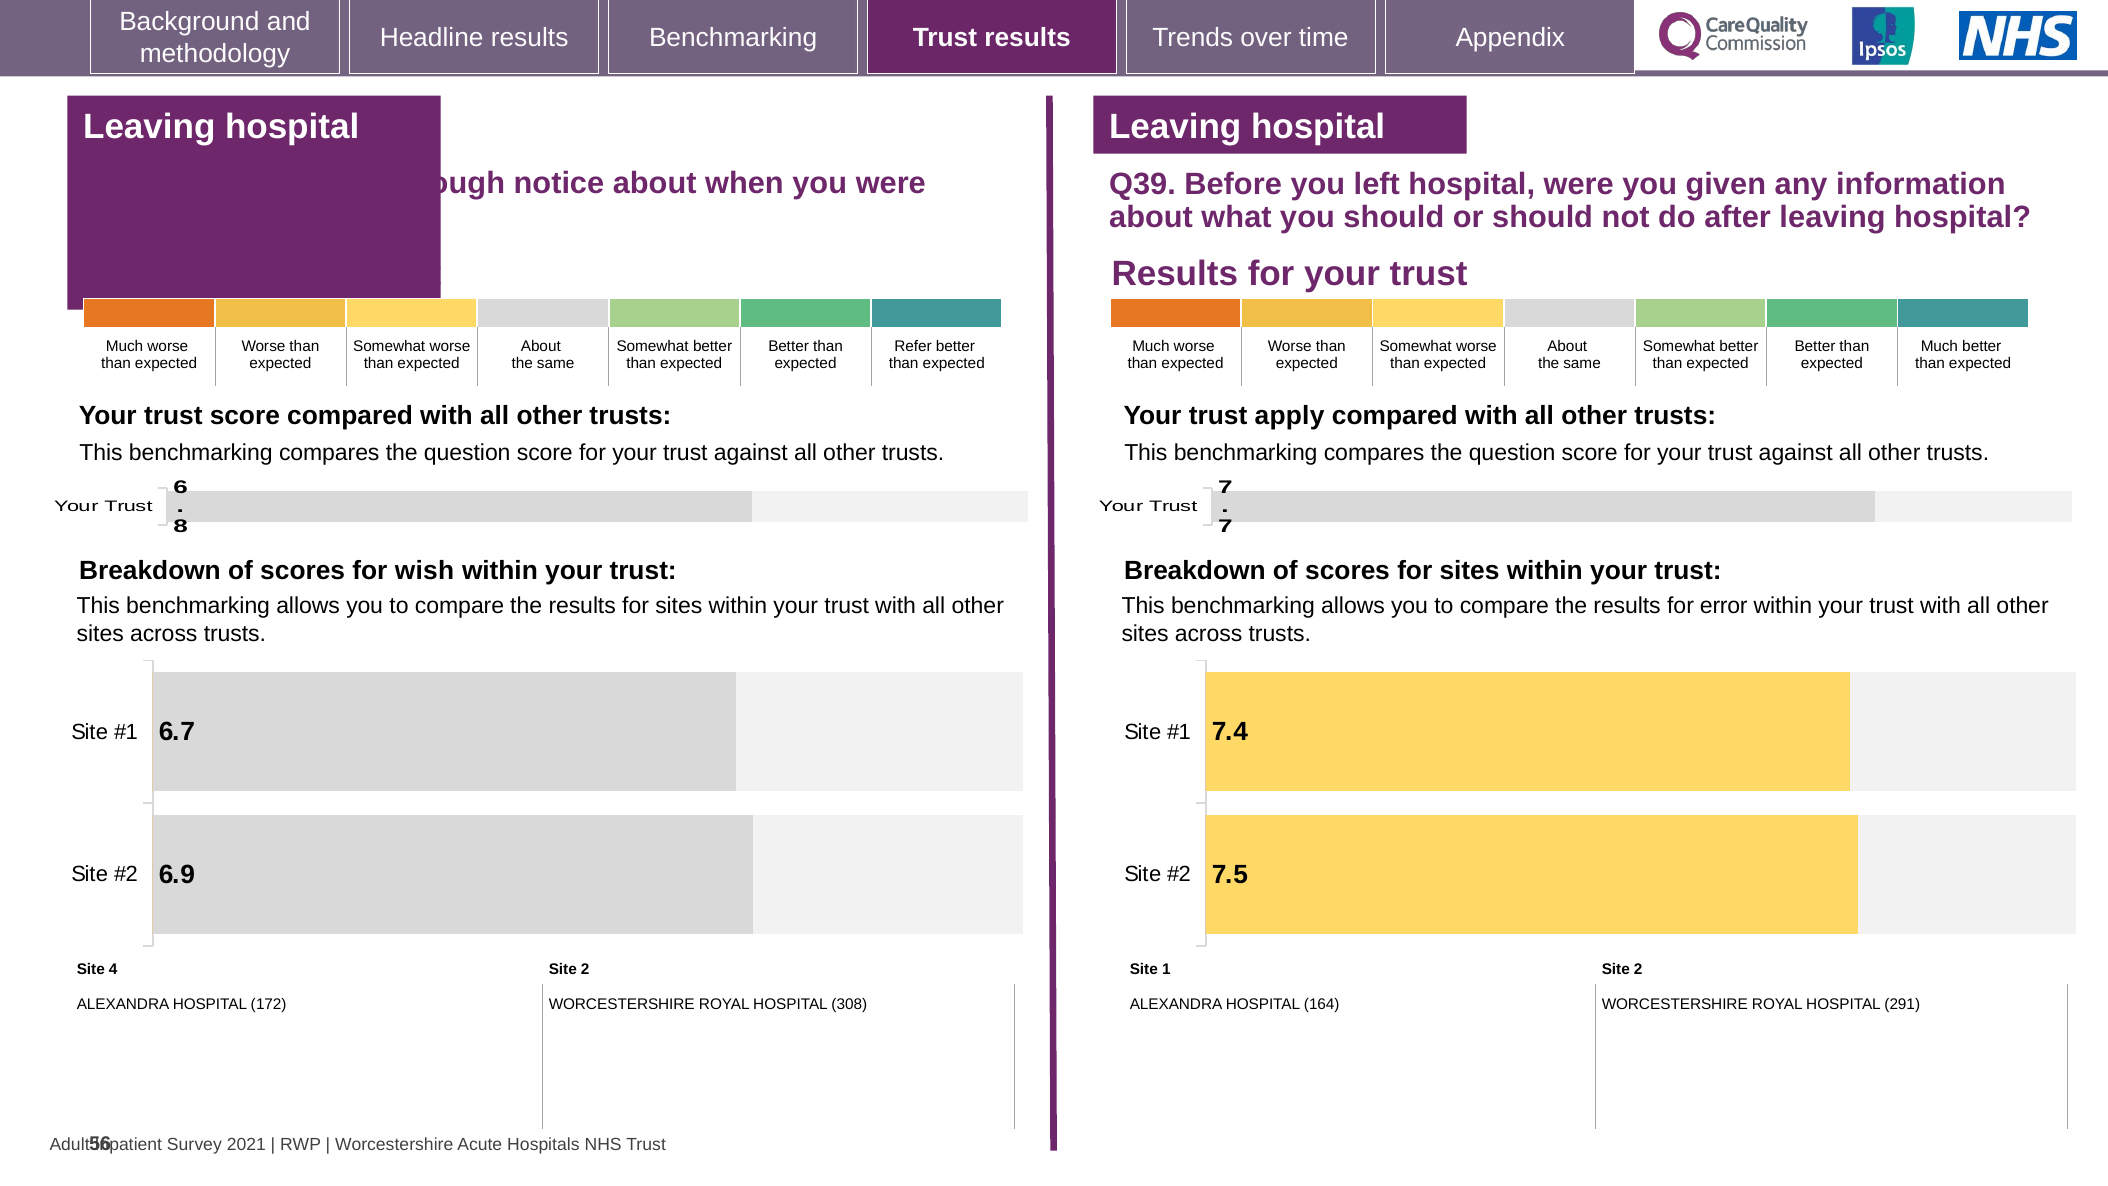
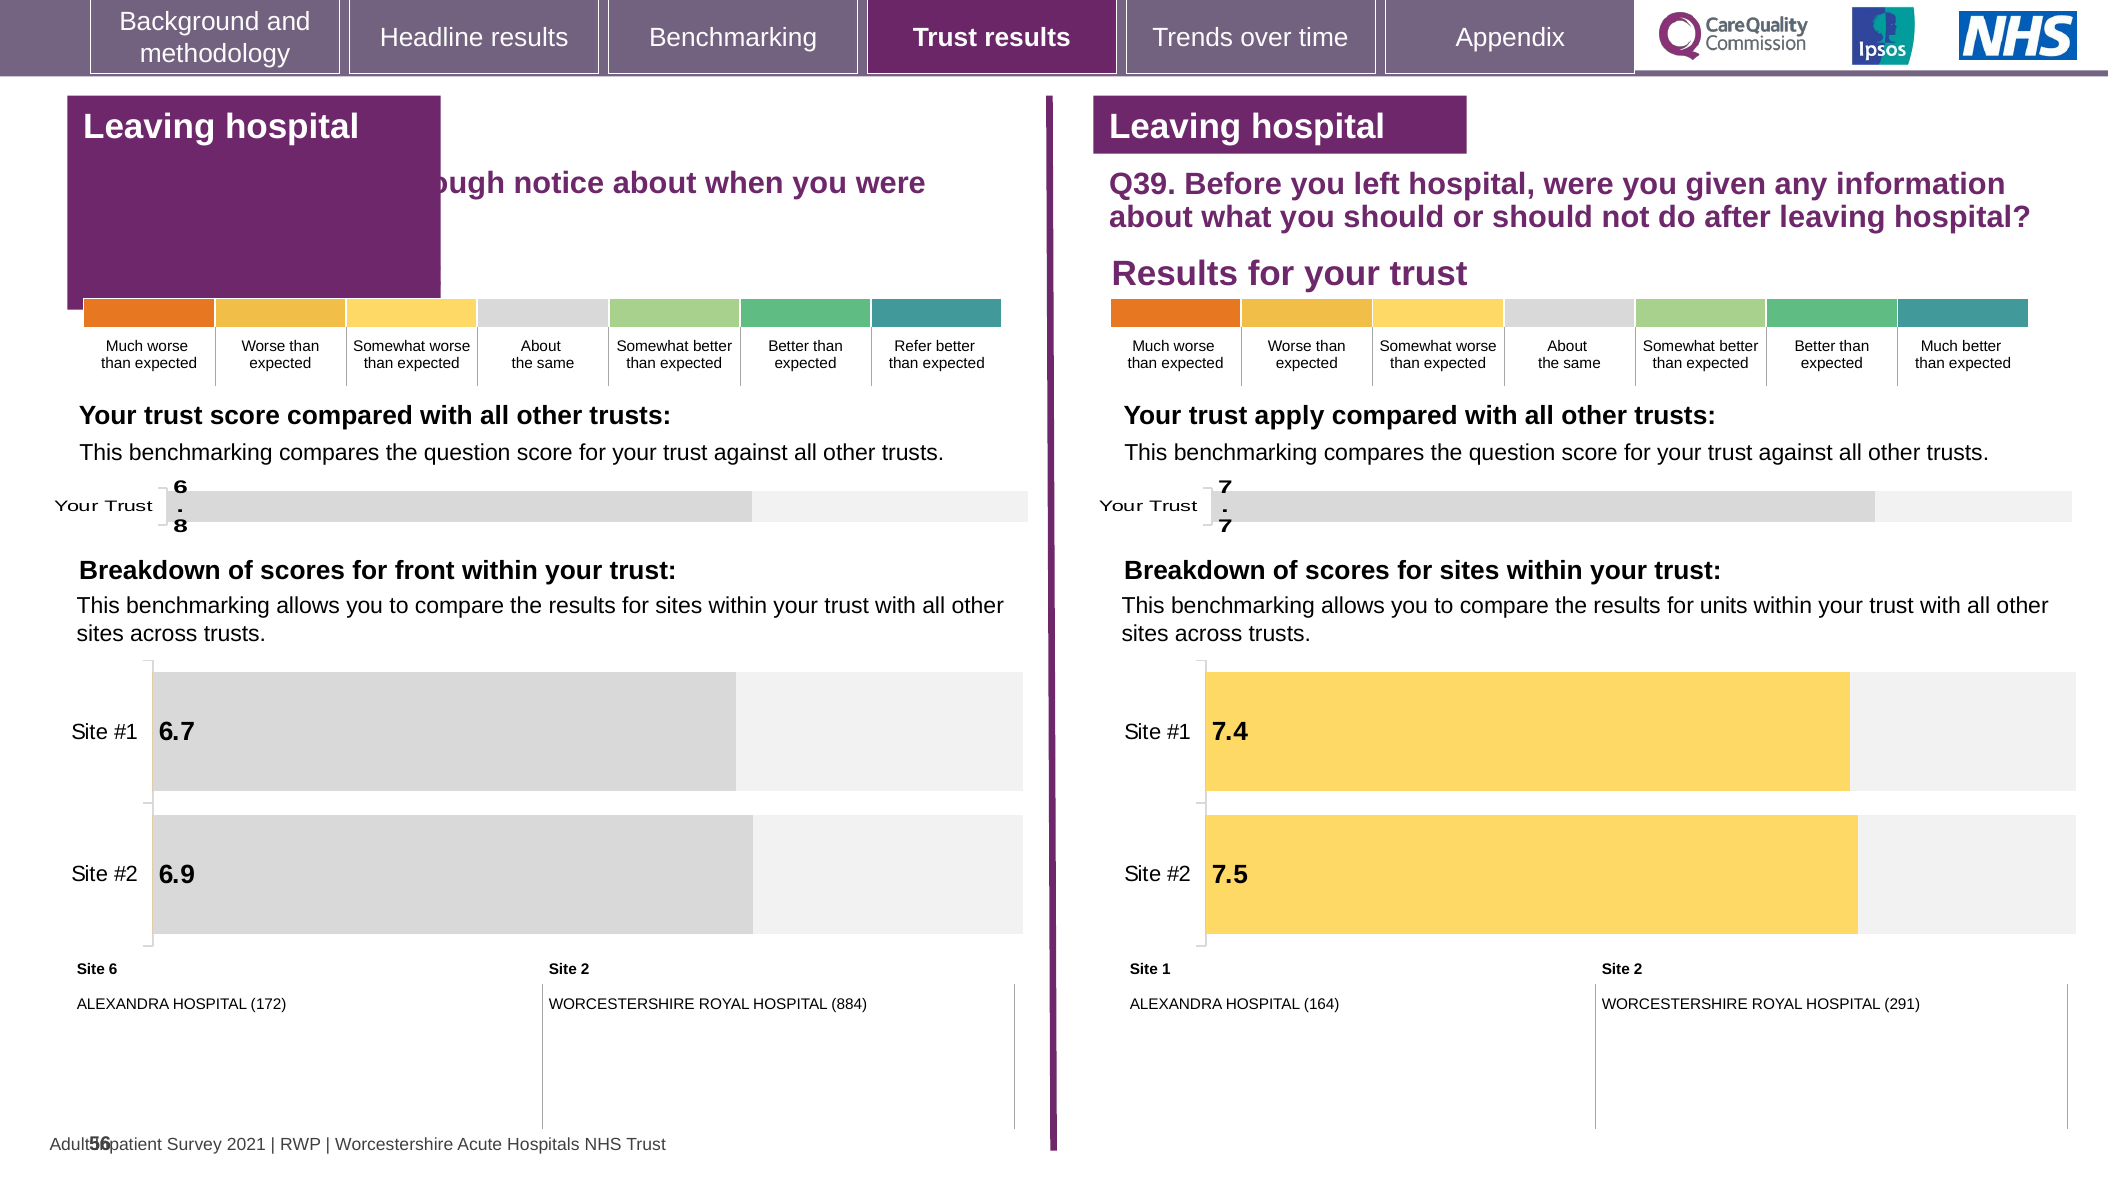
wish: wish -> front (425, 570)
error: error -> units (1724, 606)
Site 4: 4 -> 6 (113, 970)
308: 308 -> 884 (849, 1004)
